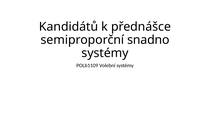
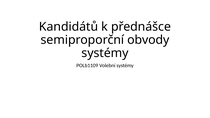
snadno: snadno -> obvody (148, 40)
